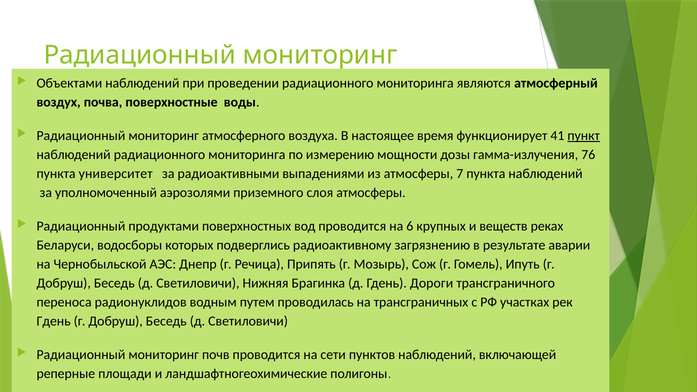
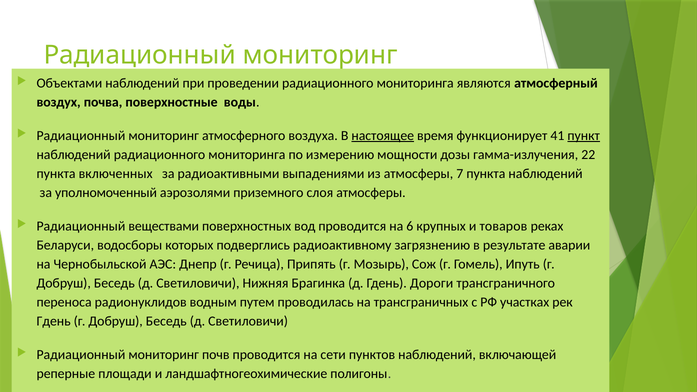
настоящее underline: none -> present (383, 136)
76: 76 -> 22 (588, 155)
университет: университет -> включенных (116, 174)
продуктами: продуктами -> веществами (164, 226)
веществ: веществ -> товаров (503, 226)
